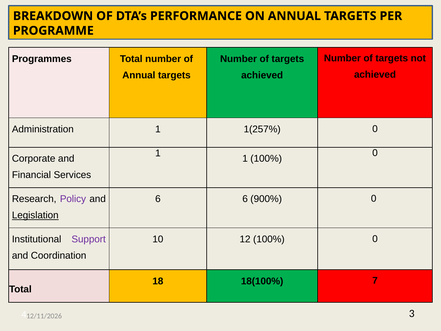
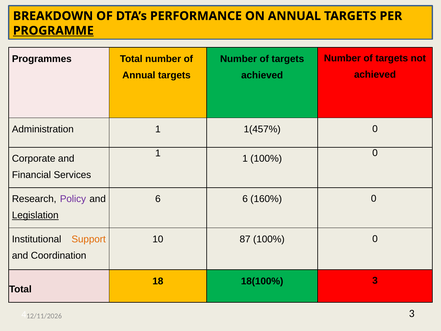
PROGRAMME underline: none -> present (53, 31)
1(257%: 1(257% -> 1(457% (262, 129)
900%: 900% -> 160% (266, 199)
Support colour: purple -> orange (89, 239)
12: 12 -> 87 (245, 239)
18(100% 7: 7 -> 3 (375, 281)
